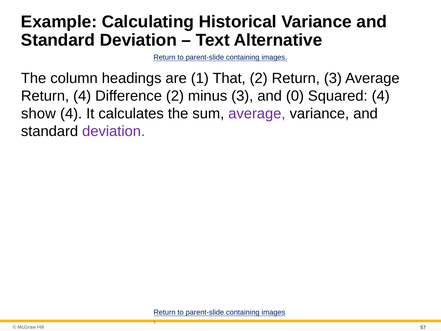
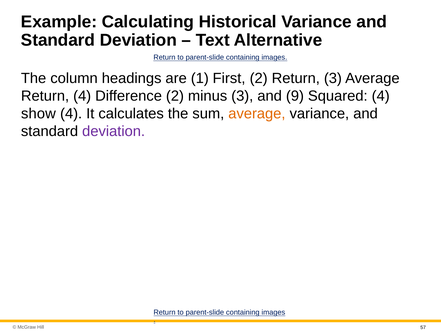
That: That -> First (229, 78)
0: 0 -> 9 (295, 96)
average colour: purple -> orange (257, 113)
